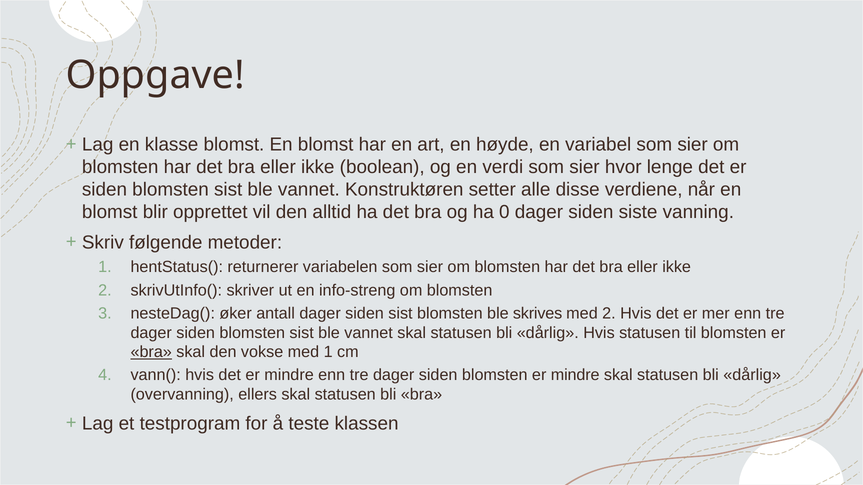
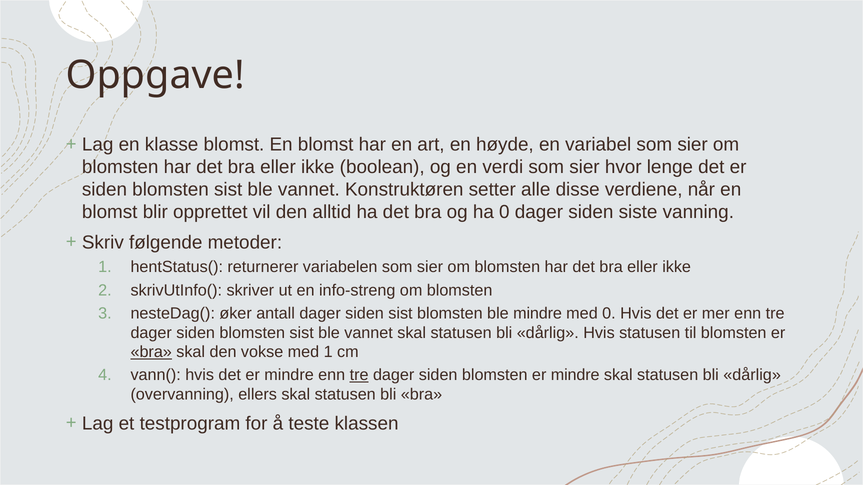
ble skrives: skrives -> mindre (538, 314)
med 2: 2 -> 0 (609, 314)
tre underline: none -> present (359, 375)
